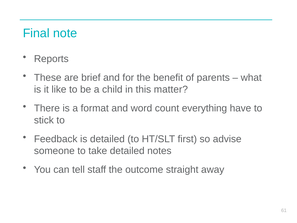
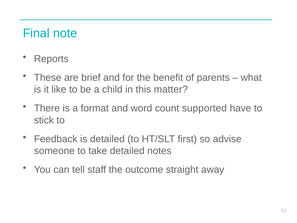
everything: everything -> supported (204, 108)
